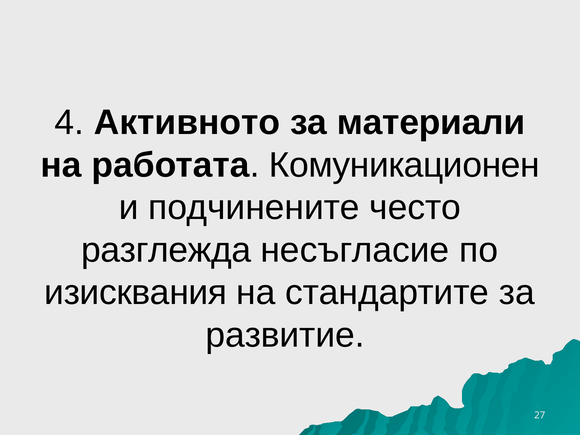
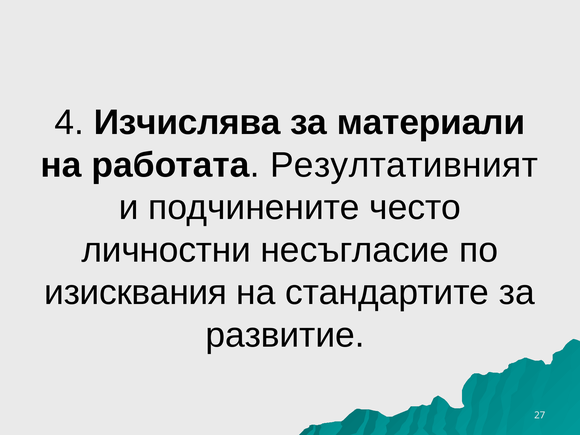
Активното: Активното -> Изчислява (187, 122)
Комуникационен: Комуникационен -> Резултативният (404, 165)
разглежда: разглежда -> личностни (166, 250)
